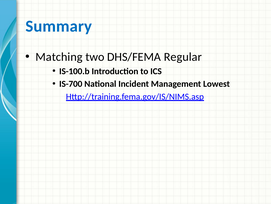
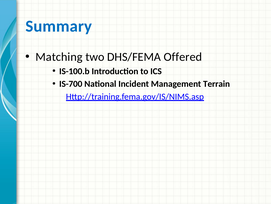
Regular: Regular -> Offered (183, 57)
Lowest: Lowest -> Terrain (217, 84)
